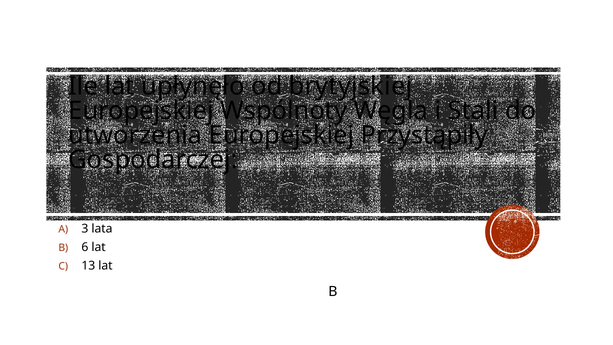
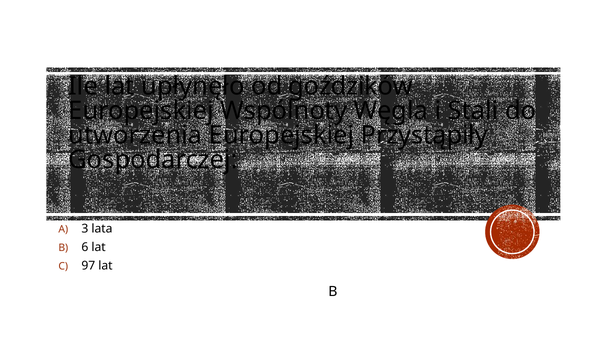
brytyjskiej: brytyjskiej -> goździków (351, 86)
13: 13 -> 97 (88, 266)
